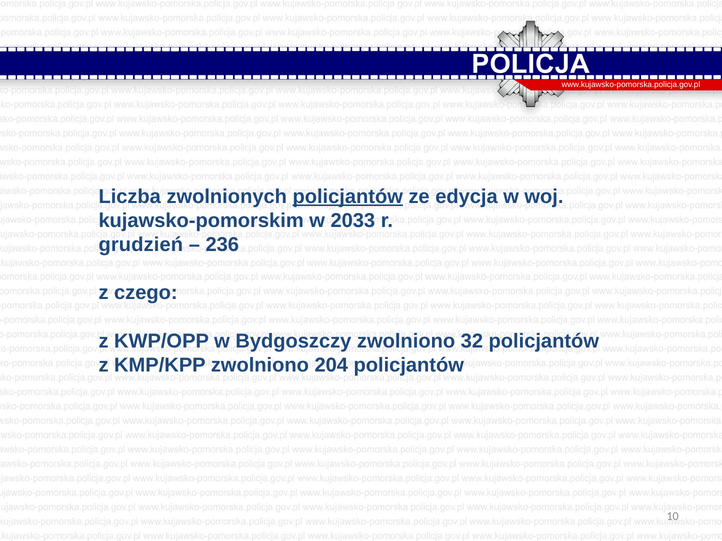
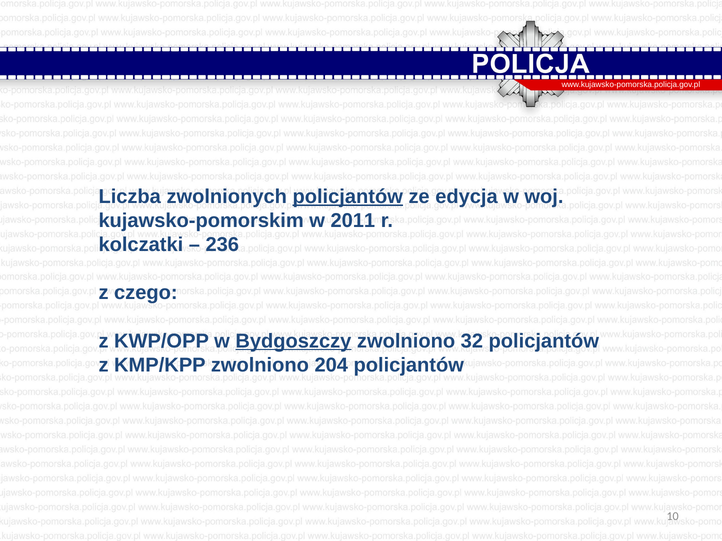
2033: 2033 -> 2011 (353, 221)
grudzień: grudzień -> kolczatki (141, 245)
Bydgoszczy underline: none -> present (293, 341)
